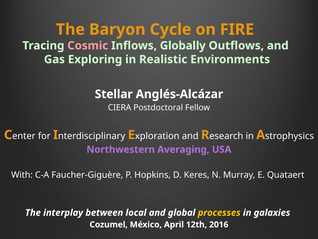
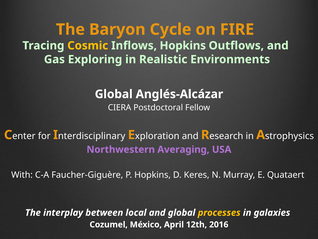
Cosmic colour: pink -> yellow (88, 46)
Inflows Globally: Globally -> Hopkins (183, 46)
Stellar: Stellar -> Global (114, 94)
